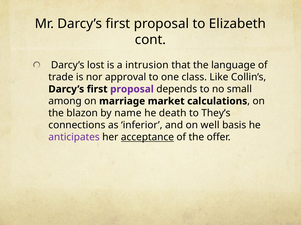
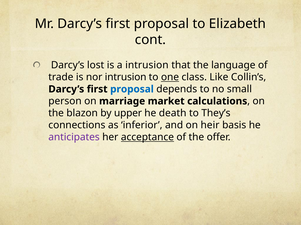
nor approval: approval -> intrusion (126, 77)
one underline: none -> present (170, 77)
proposal colour: purple -> blue (132, 89)
among: among -> person (65, 101)
name: name -> upper (128, 114)
well: well -> heir (210, 126)
